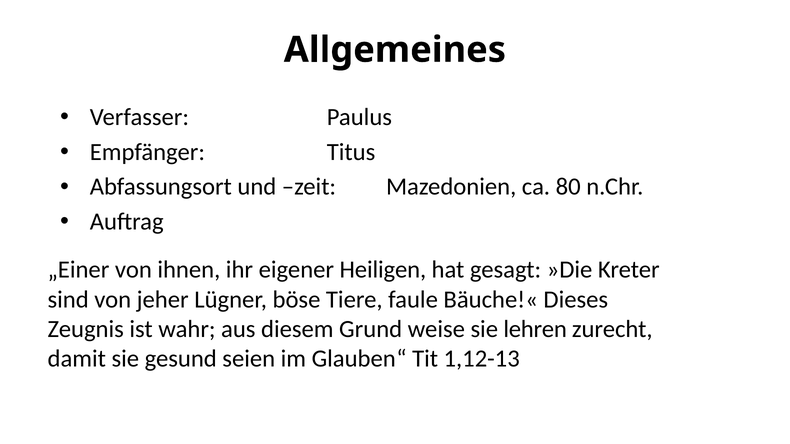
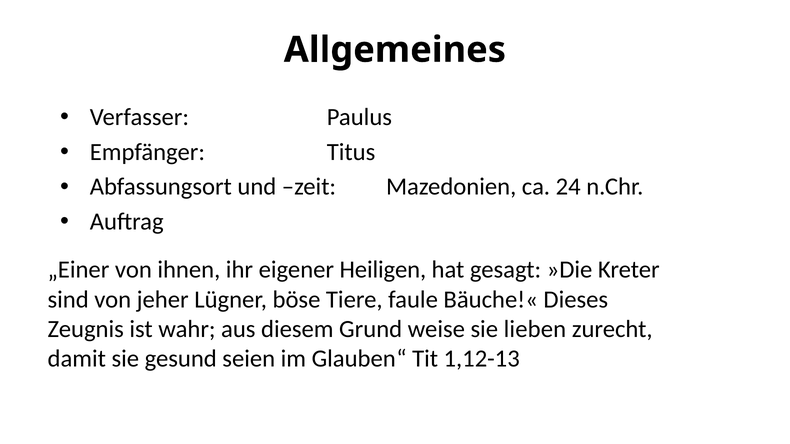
80: 80 -> 24 (568, 187)
lehren: lehren -> lieben (535, 329)
